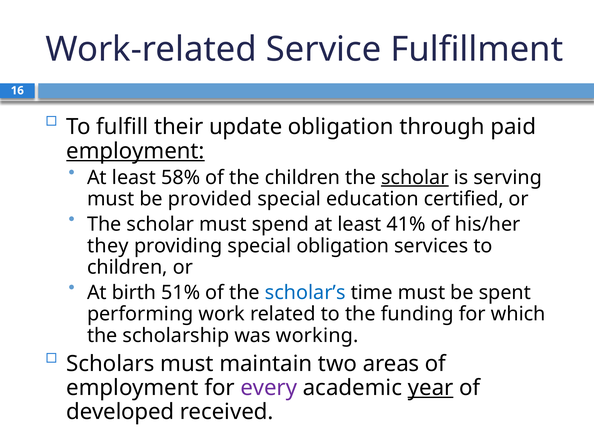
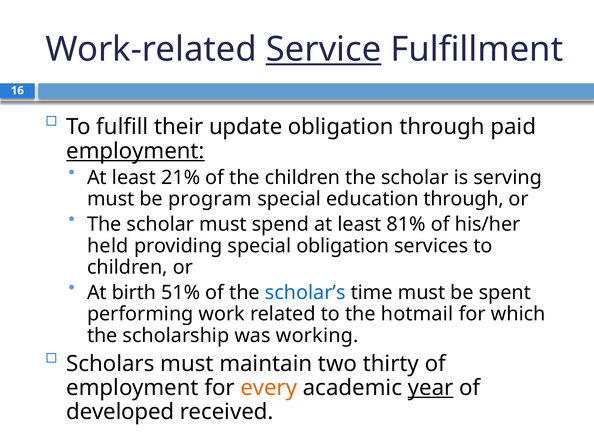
Service underline: none -> present (324, 49)
58%: 58% -> 21% (181, 177)
scholar underline: present -> none (415, 177)
provided: provided -> program (210, 199)
education certified: certified -> through (464, 199)
41%: 41% -> 81% (406, 224)
they: they -> held (108, 246)
funding: funding -> hotmail (417, 314)
areas: areas -> thirty (391, 363)
every colour: purple -> orange (269, 387)
